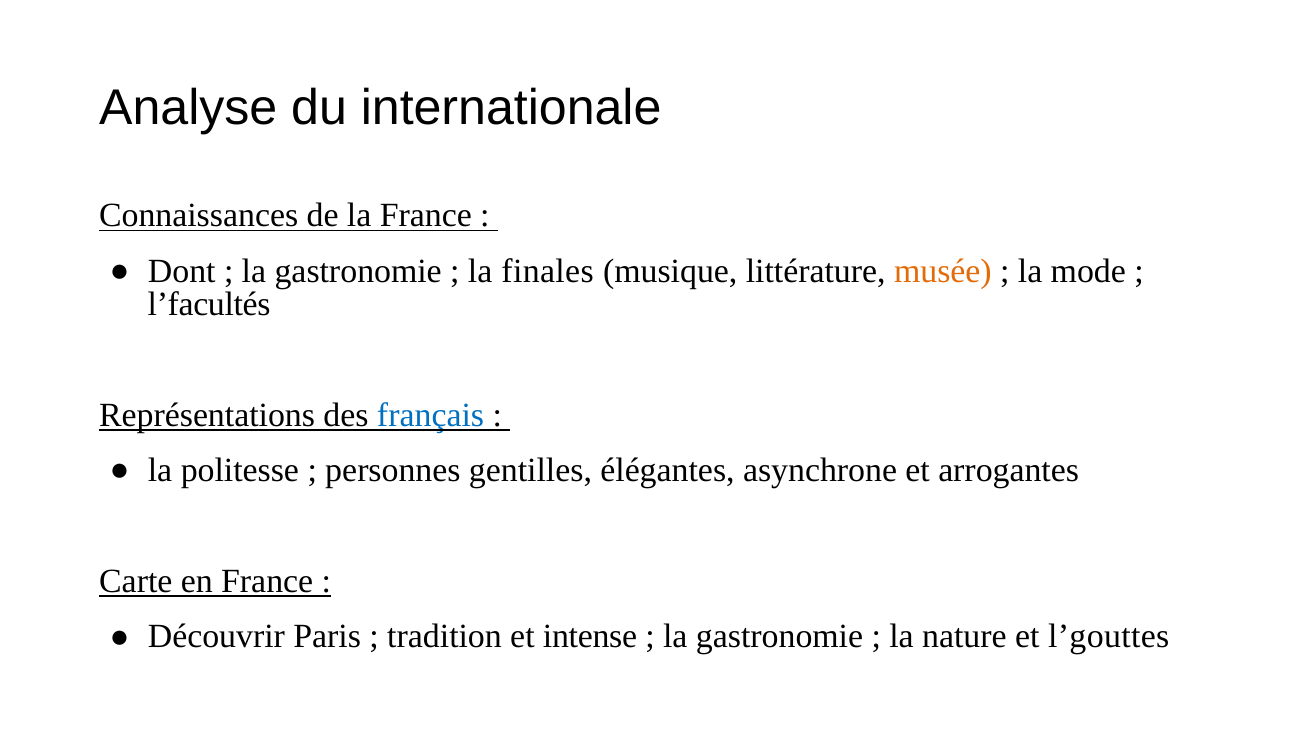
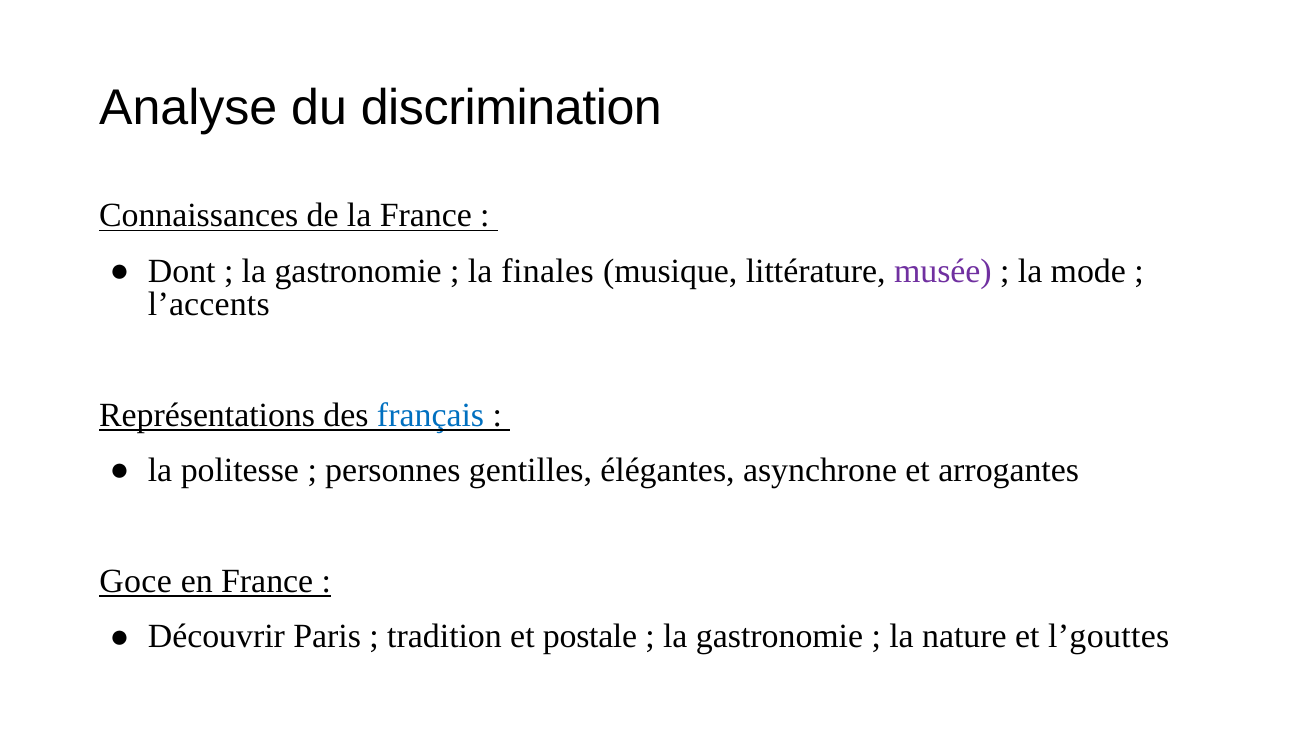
internationale: internationale -> discrimination (511, 108)
musée colour: orange -> purple (943, 271)
l’facultés: l’facultés -> l’accents (209, 304)
Carte: Carte -> Goce (136, 581)
intense: intense -> postale (590, 637)
